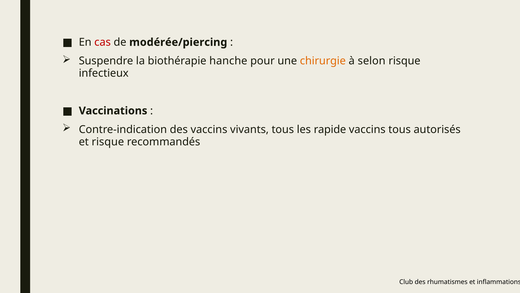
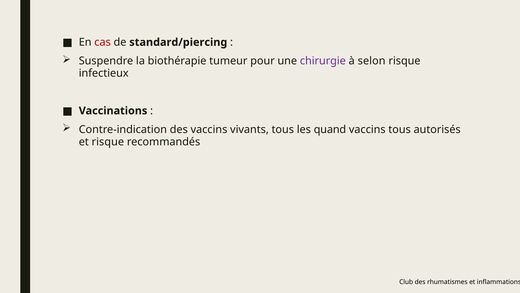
modérée/piercing: modérée/piercing -> standard/piercing (178, 42)
hanche: hanche -> tumeur (228, 61)
chirurgie colour: orange -> purple (323, 61)
rapide: rapide -> quand (330, 129)
